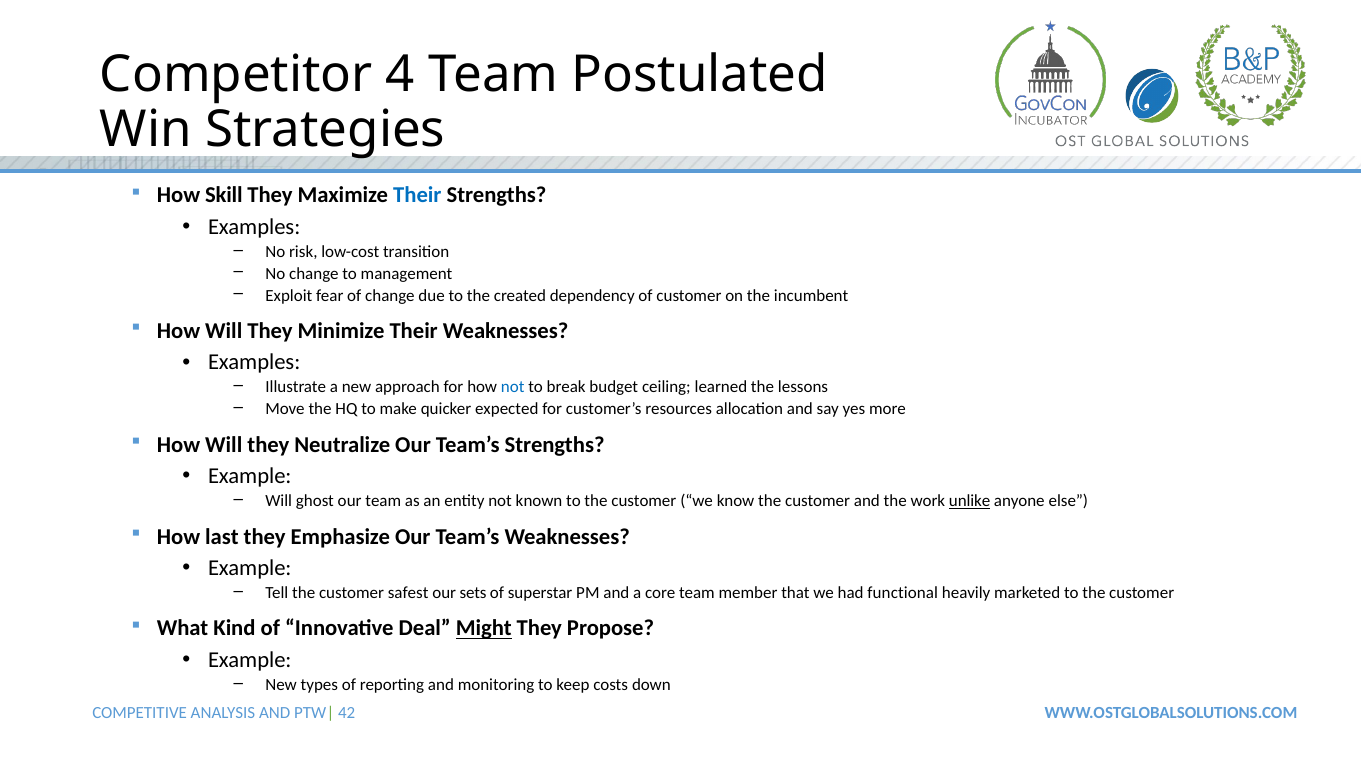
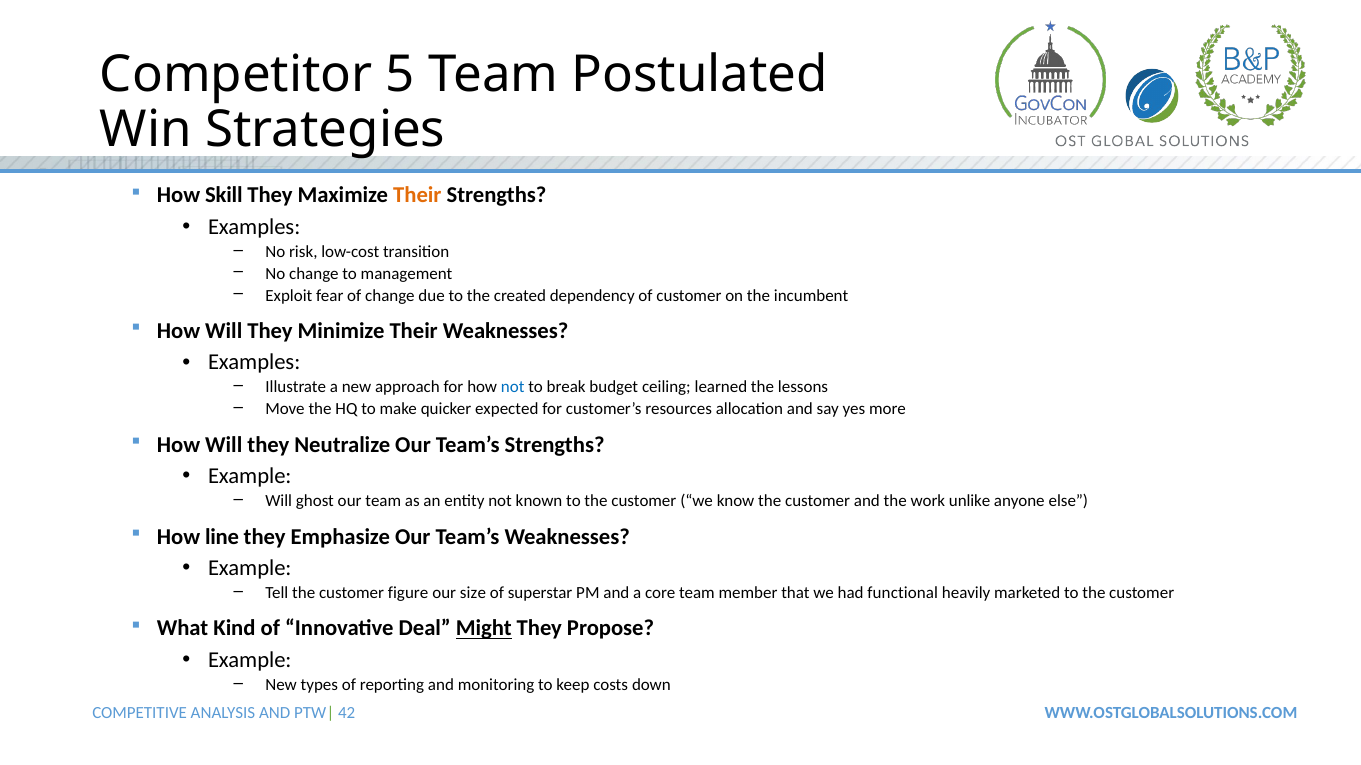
4: 4 -> 5 (401, 75)
Their colour: blue -> orange (417, 196)
unlike underline: present -> none (970, 501)
last: last -> line (222, 537)
safest: safest -> figure (408, 593)
sets: sets -> size (473, 593)
